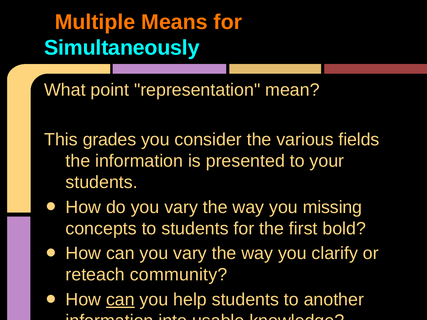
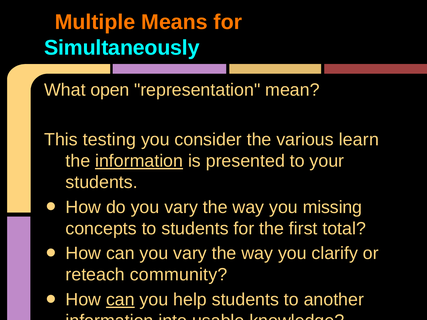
point: point -> open (110, 90)
grades: grades -> testing (109, 140)
fields: fields -> learn (359, 140)
information underline: none -> present (139, 161)
bold: bold -> total (344, 229)
